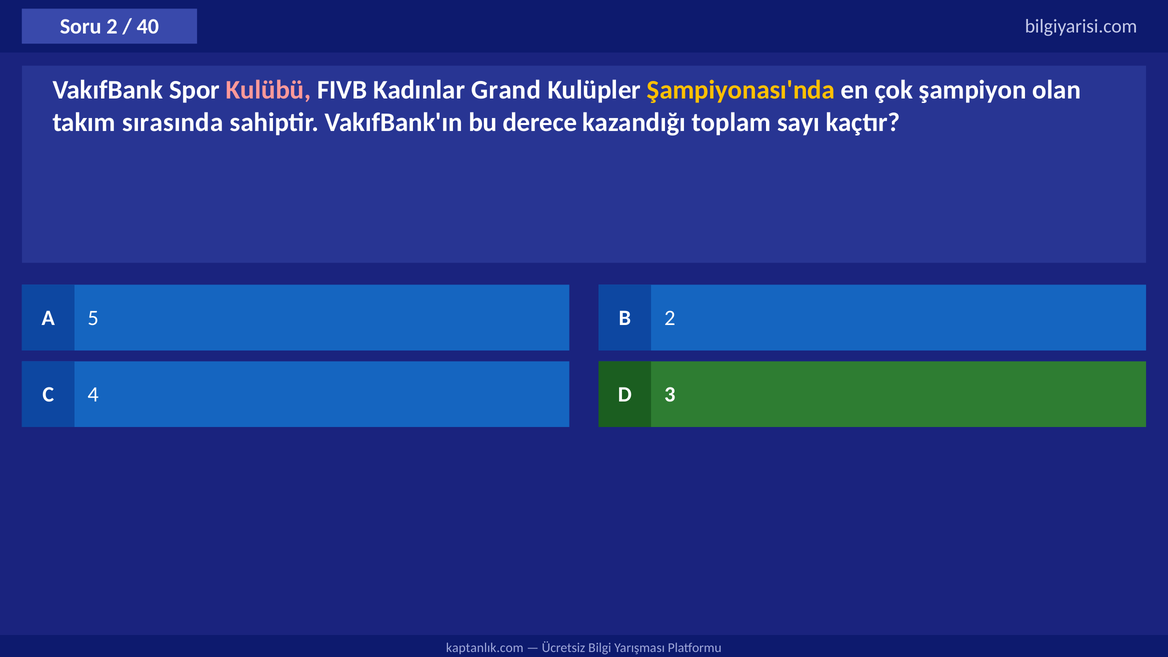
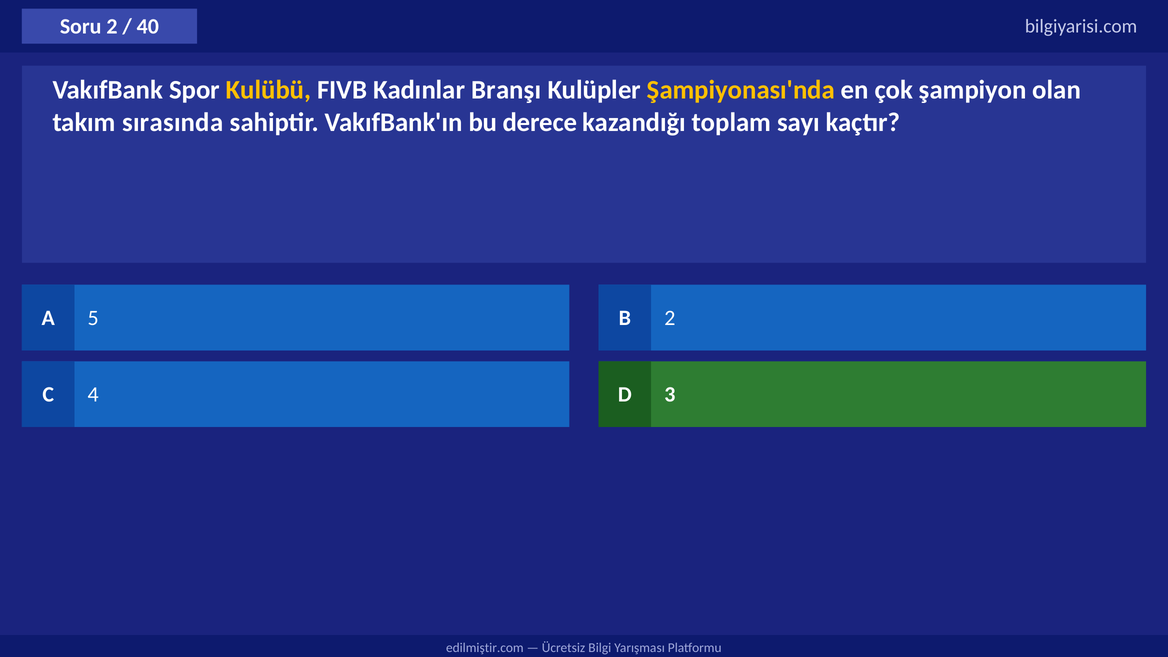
Kulübü colour: pink -> yellow (268, 90)
Grand: Grand -> Branşı (506, 90)
kaptanlık.com: kaptanlık.com -> edilmiştir.com (485, 648)
